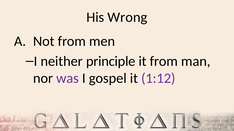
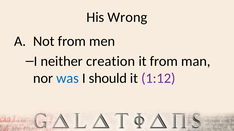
principle: principle -> creation (111, 61)
was colour: purple -> blue (68, 79)
gospel: gospel -> should (108, 79)
